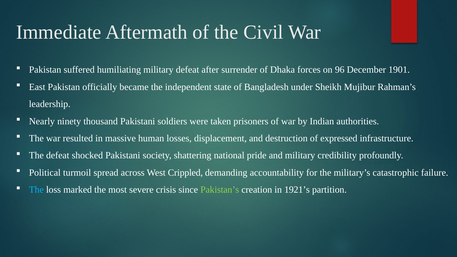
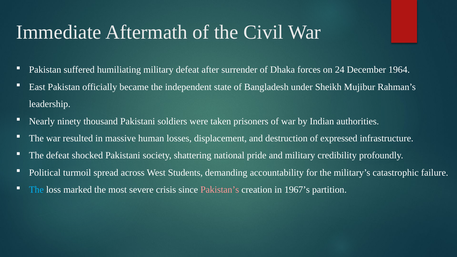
96: 96 -> 24 (340, 70)
1901: 1901 -> 1964 (399, 70)
Crippled: Crippled -> Students (185, 173)
Pakistan’s colour: light green -> pink (220, 190)
1921’s: 1921’s -> 1967’s (297, 190)
